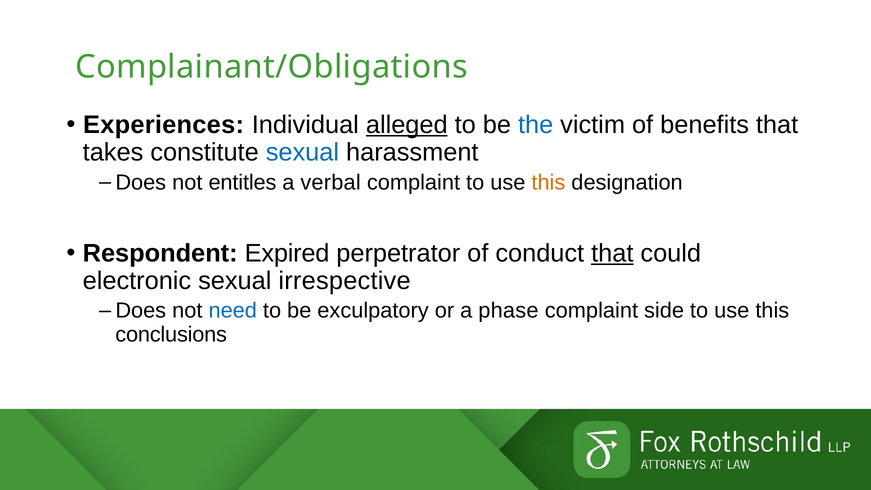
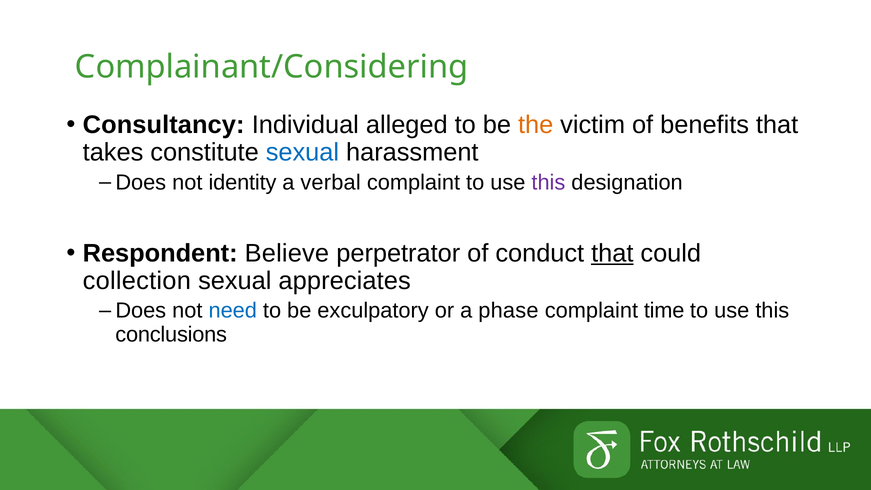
Complainant/Obligations: Complainant/Obligations -> Complainant/Considering (272, 67)
Experiences: Experiences -> Consultancy (164, 125)
alleged underline: present -> none (407, 125)
the colour: blue -> orange (536, 125)
entitles: entitles -> identity (242, 182)
this colour: orange -> purple (548, 182)
Expired: Expired -> Believe (287, 253)
electronic: electronic -> collection (137, 281)
irrespective: irrespective -> appreciates (345, 281)
side: side -> time (664, 311)
